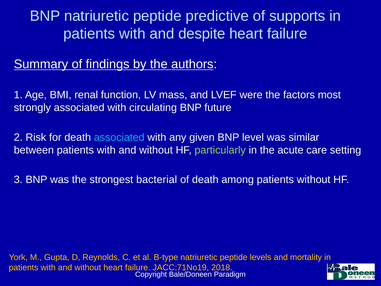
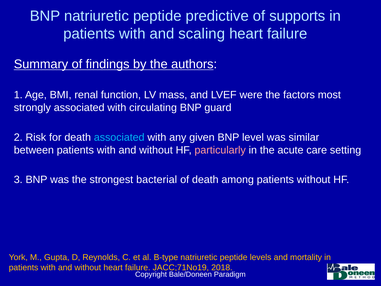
despite: despite -> scaling (202, 34)
future: future -> guard (218, 108)
particularly colour: light green -> pink (220, 150)
